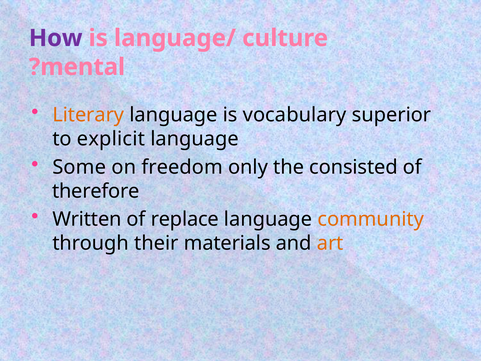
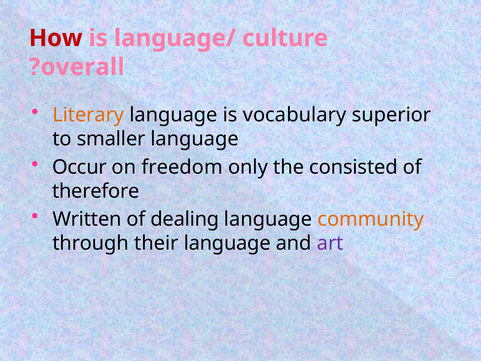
How colour: purple -> red (56, 38)
mental: mental -> overall (83, 67)
explicit: explicit -> smaller (111, 139)
Some: Some -> Occur (79, 167)
replace: replace -> dealing (185, 219)
their materials: materials -> language (227, 243)
art colour: orange -> purple (330, 243)
